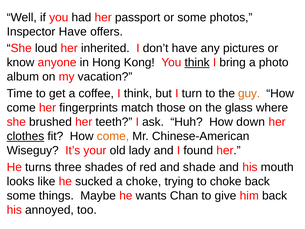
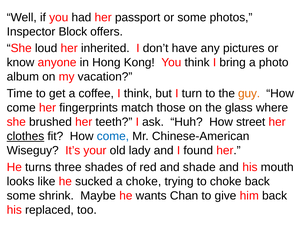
Inspector Have: Have -> Block (73, 32)
think underline: present -> none (197, 62)
down: down -> street (251, 122)
come colour: orange -> blue (113, 136)
things: things -> shrink (56, 195)
annoyed: annoyed -> replaced (49, 210)
